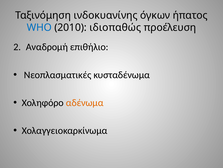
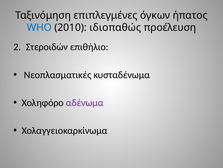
ινδοκυανίνης: ινδοκυανίνης -> επιπλεγμένες (106, 15)
Αναδρομή: Αναδρομή -> Στεροιδών (47, 47)
αδένωμα colour: orange -> purple (85, 102)
